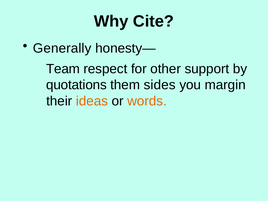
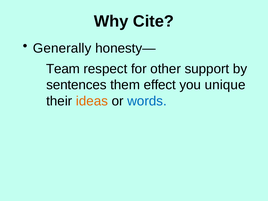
quotations: quotations -> sentences (76, 85)
sides: sides -> effect (160, 85)
margin: margin -> unique (225, 85)
words colour: orange -> blue (147, 101)
